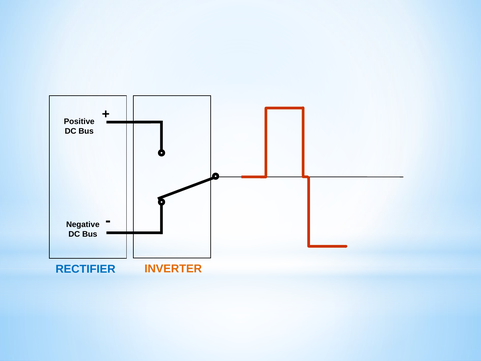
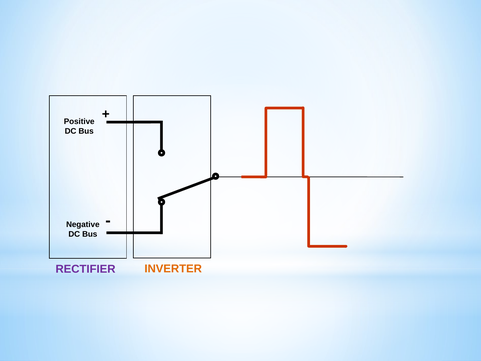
RECTIFIER colour: blue -> purple (85, 269)
